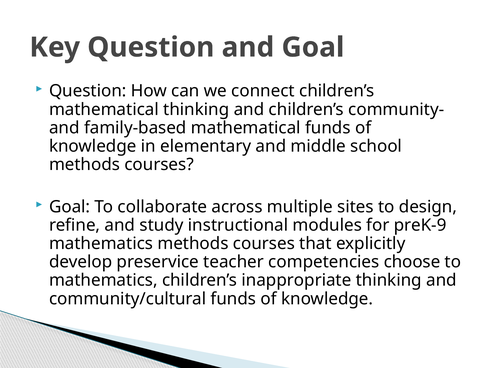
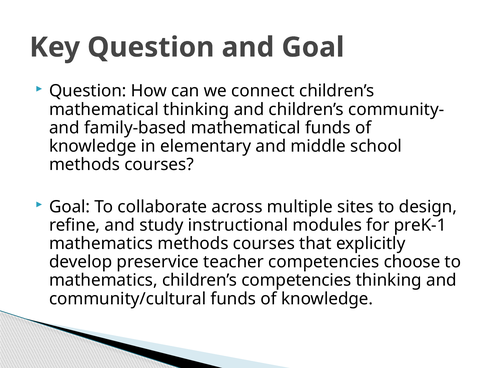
preK-9: preK-9 -> preK-1 (420, 225)
children’s inappropriate: inappropriate -> competencies (297, 281)
